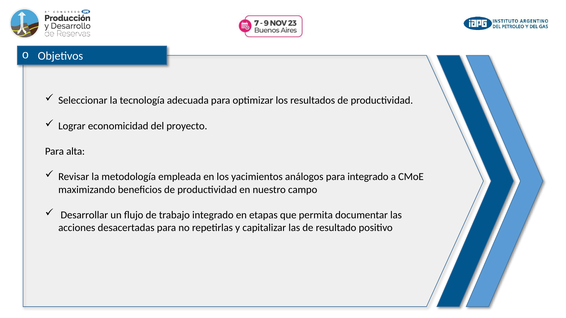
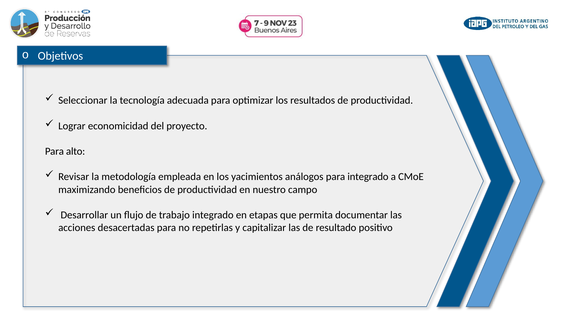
alta: alta -> alto (76, 152)
